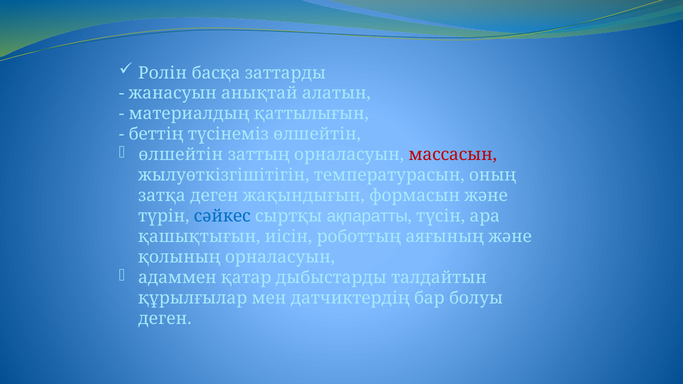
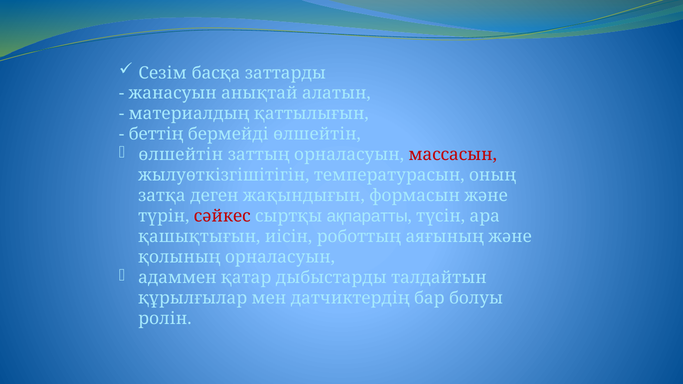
Ролін: Ролін -> Сезім (163, 73)
түсінеміз: түсінеміз -> бермейді (228, 134)
сәйкес colour: blue -> red (222, 216)
деген: деген -> ролін (165, 319)
